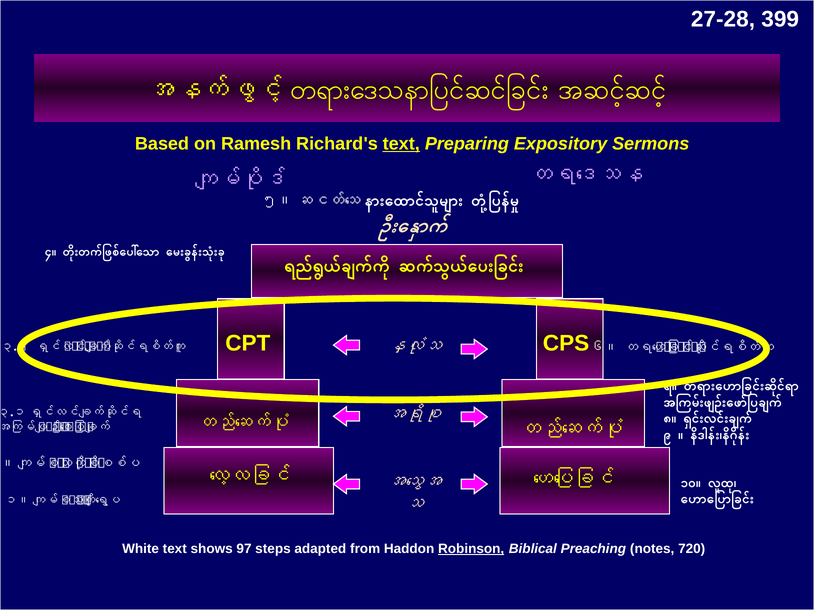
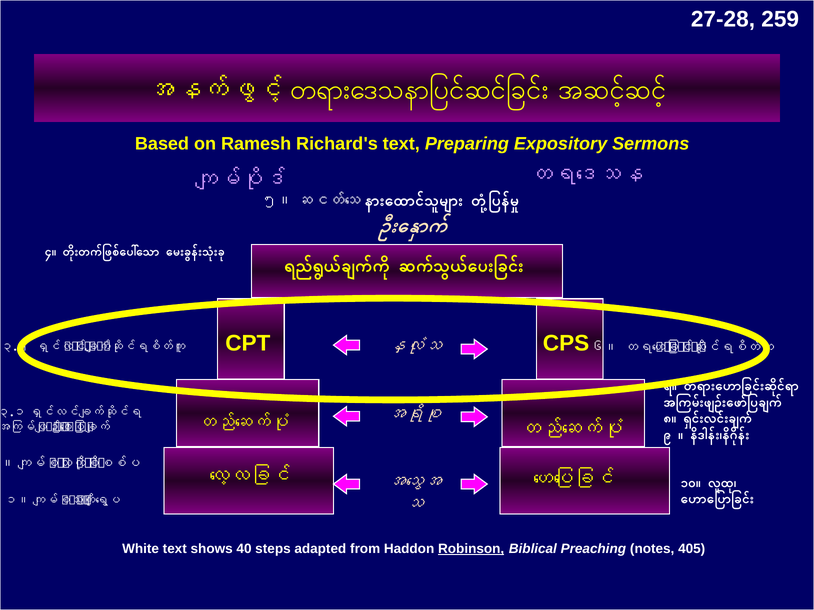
399: 399 -> 259 (780, 19)
text underline: present -> none (401, 144)
97: 97 -> 40 (244, 549)
720: 720 -> 405 (692, 549)
